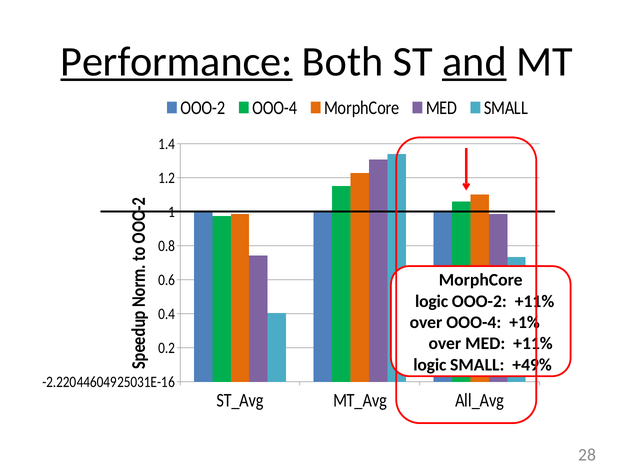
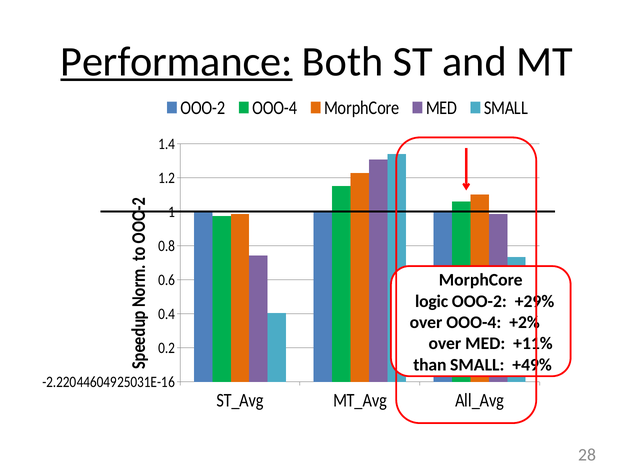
and underline: present -> none (474, 62)
OOO-2 +11%: +11% -> +29% (535, 301)
+1%: +1% -> +2% (525, 322)
logic: logic -> than (430, 364)
